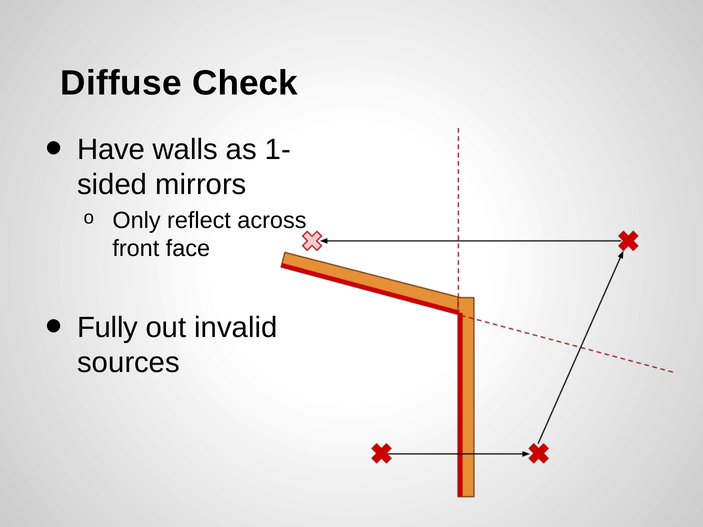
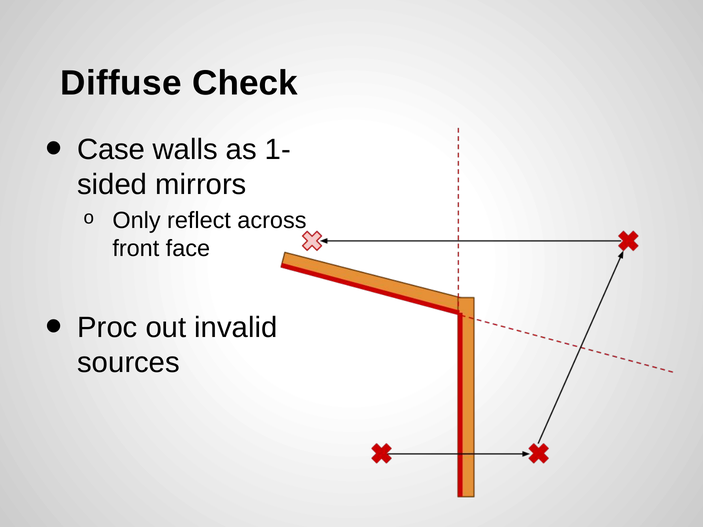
Have: Have -> Case (111, 150)
Fully: Fully -> Proc (107, 328)
